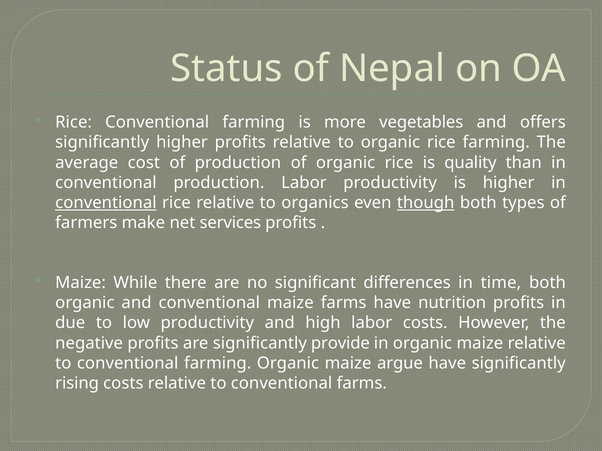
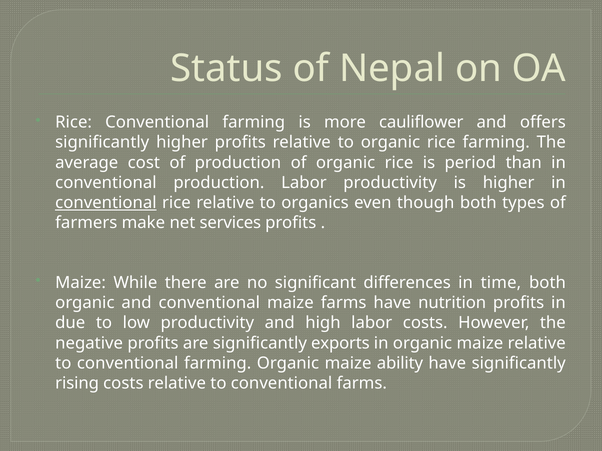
vegetables: vegetables -> cauliflower (421, 123)
quality: quality -> period (470, 163)
though underline: present -> none (426, 203)
provide: provide -> exports (340, 343)
argue: argue -> ability (400, 363)
